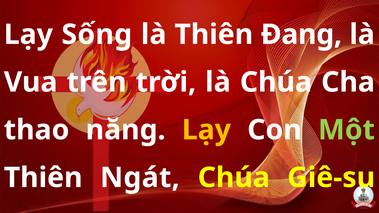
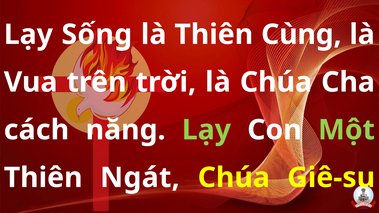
Đang: Đang -> Cùng (301, 35)
thao: thao -> cách (36, 130)
Lạy colour: yellow -> light green (206, 130)
